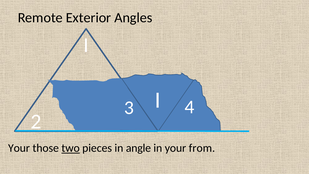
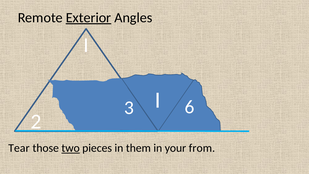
Exterior underline: none -> present (88, 18)
4: 4 -> 6 (189, 107)
Your: Your -> Tear (19, 148)
angle: angle -> them (138, 148)
